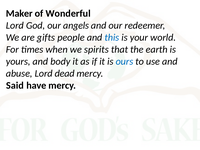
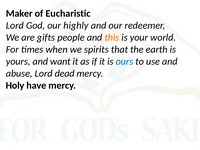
Wonderful: Wonderful -> Eucharistic (68, 13)
angels: angels -> highly (76, 25)
this colour: blue -> orange (112, 37)
body: body -> want (60, 61)
Said: Said -> Holy (15, 85)
